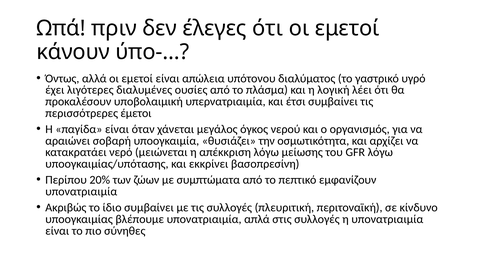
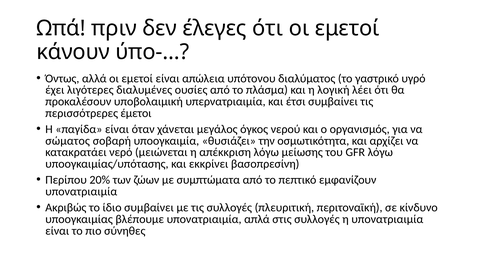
αραιώνει: αραιώνει -> σώματος (68, 141)
